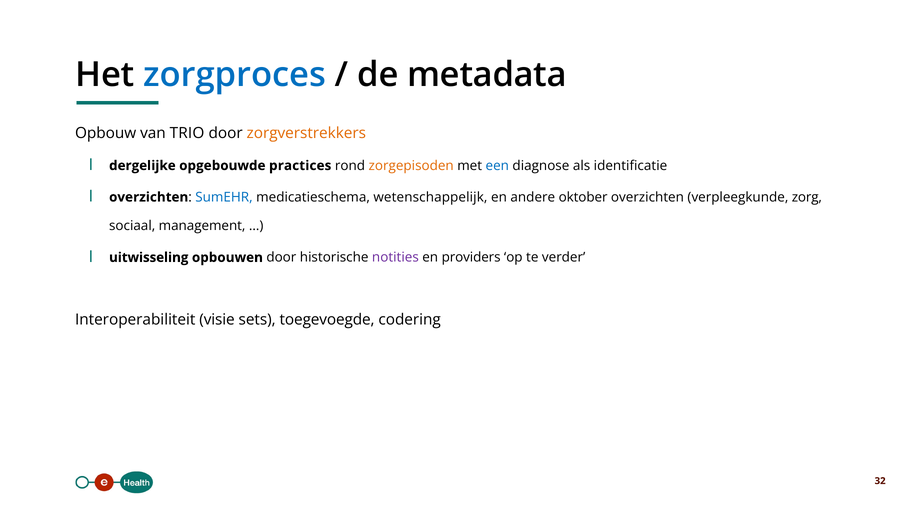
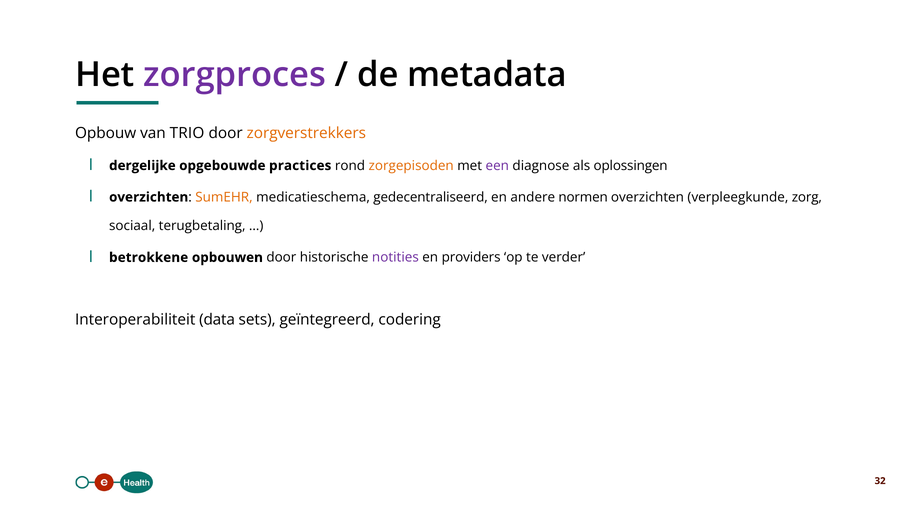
zorgproces colour: blue -> purple (235, 75)
een colour: blue -> purple (497, 166)
identificatie: identificatie -> oplossingen (631, 166)
SumEHR colour: blue -> orange (224, 197)
wetenschappelijk: wetenschappelijk -> gedecentraliseerd (431, 197)
oktober: oktober -> normen (583, 197)
management: management -> terugbetaling (202, 226)
uitwisseling: uitwisseling -> betrokkene (149, 258)
visie: visie -> data (217, 320)
toegevoegde: toegevoegde -> geïntegreerd (327, 320)
